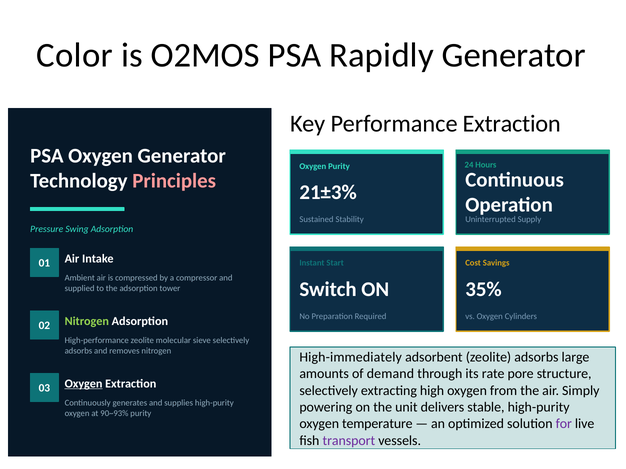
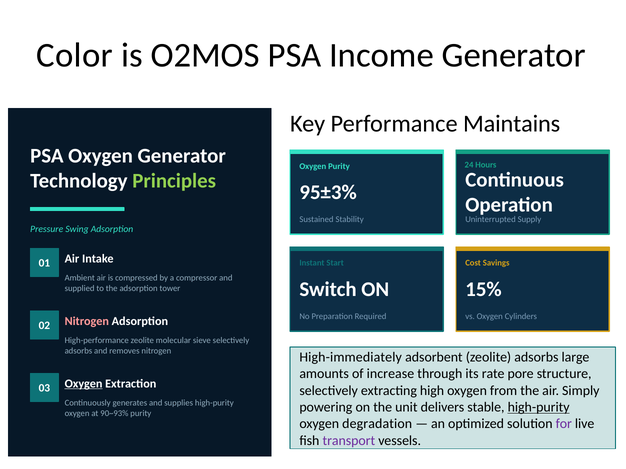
Rapidly: Rapidly -> Income (382, 56)
Performance Extraction: Extraction -> Maintains (512, 124)
Principles colour: pink -> light green (174, 181)
21±3%: 21±3% -> 95±3% (328, 193)
35%: 35% -> 15% (483, 290)
Nitrogen colour: light green -> pink (87, 321)
demand: demand -> increase (390, 374)
high-purity underline: none -> present (539, 408)
temperature: temperature -> degradation (377, 424)
